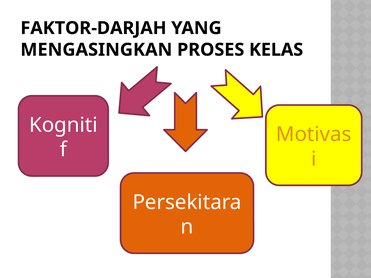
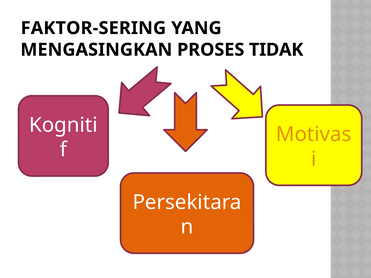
FAKTOR-DARJAH: FAKTOR-DARJAH -> FAKTOR-SERING (93, 28)
KELAS: KELAS -> TIDAK (276, 50)
